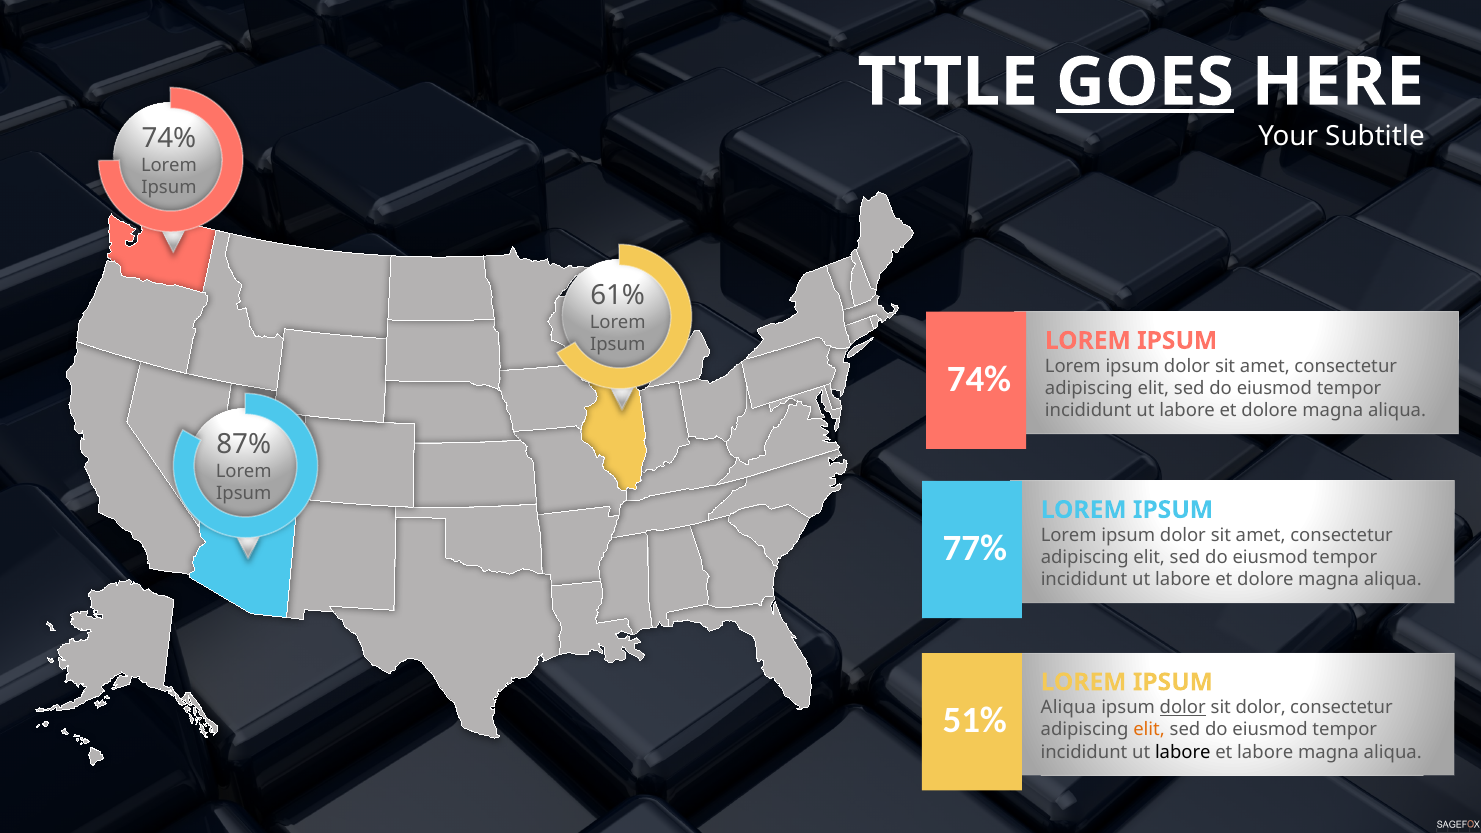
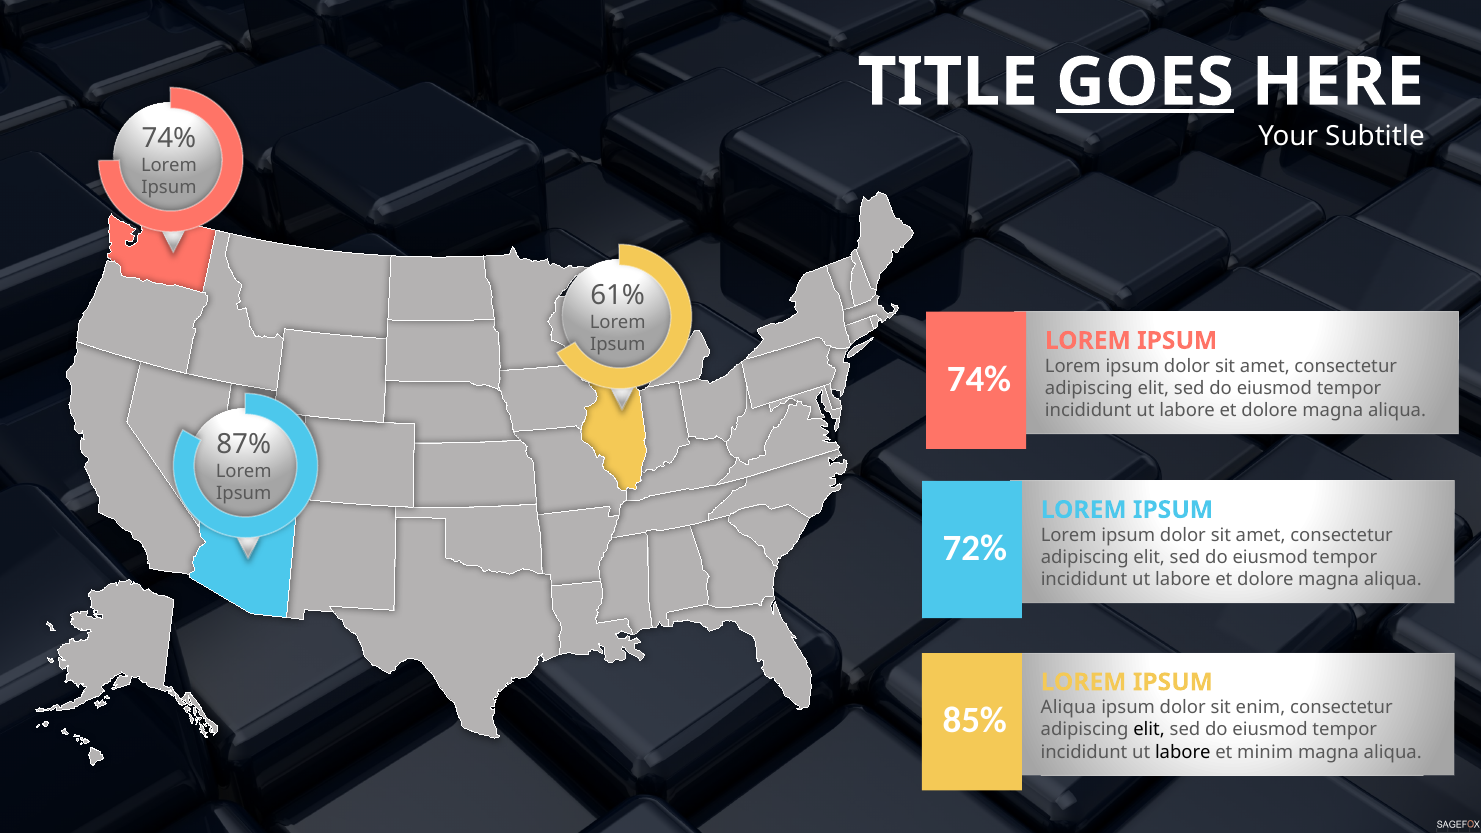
77%: 77% -> 72% (975, 548)
dolor underline: present -> none (1183, 708)
sit dolor: dolor -> enim (1261, 708)
51%: 51% -> 85% (975, 721)
elit colour: orange -> black (1149, 730)
et labore: labore -> minim (1265, 752)
